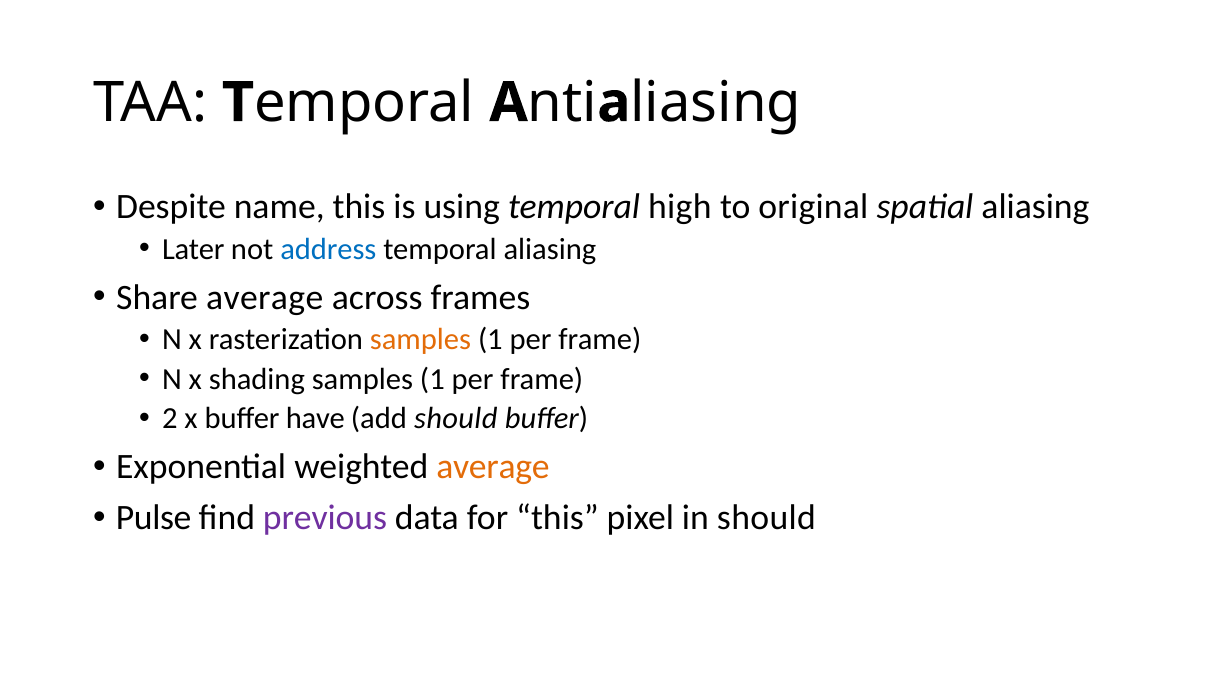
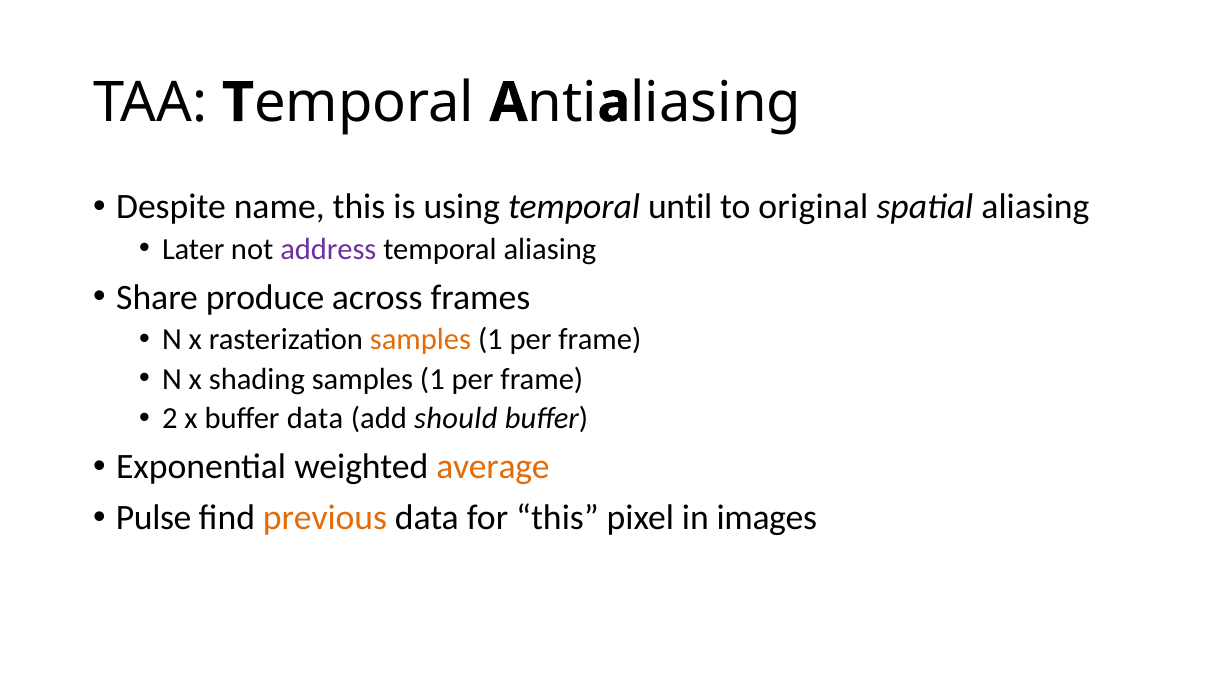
high: high -> until (680, 207)
address colour: blue -> purple (328, 249)
Share average: average -> produce (265, 297)
buffer have: have -> data (315, 418)
previous colour: purple -> orange (325, 518)
in should: should -> images (767, 518)
